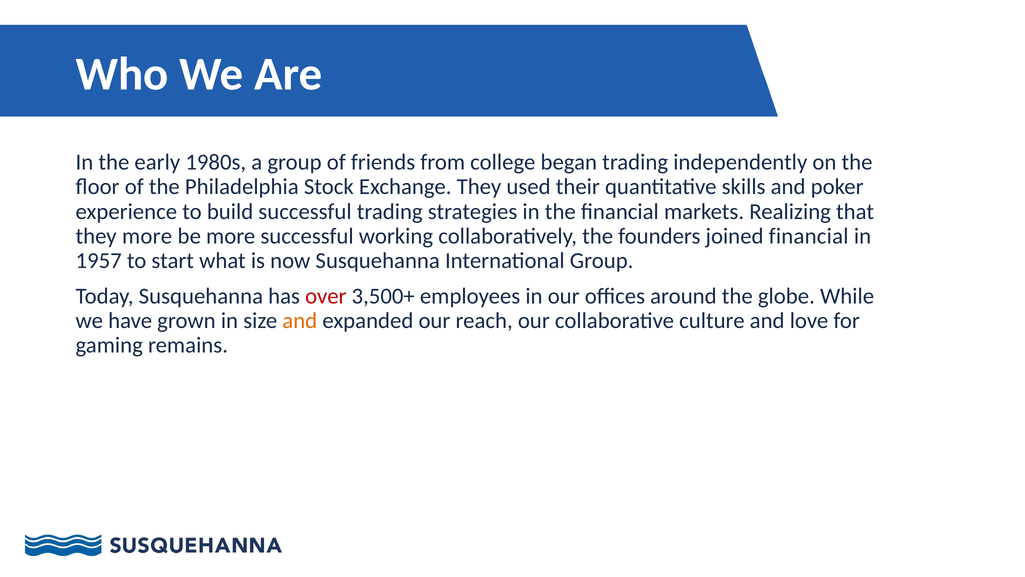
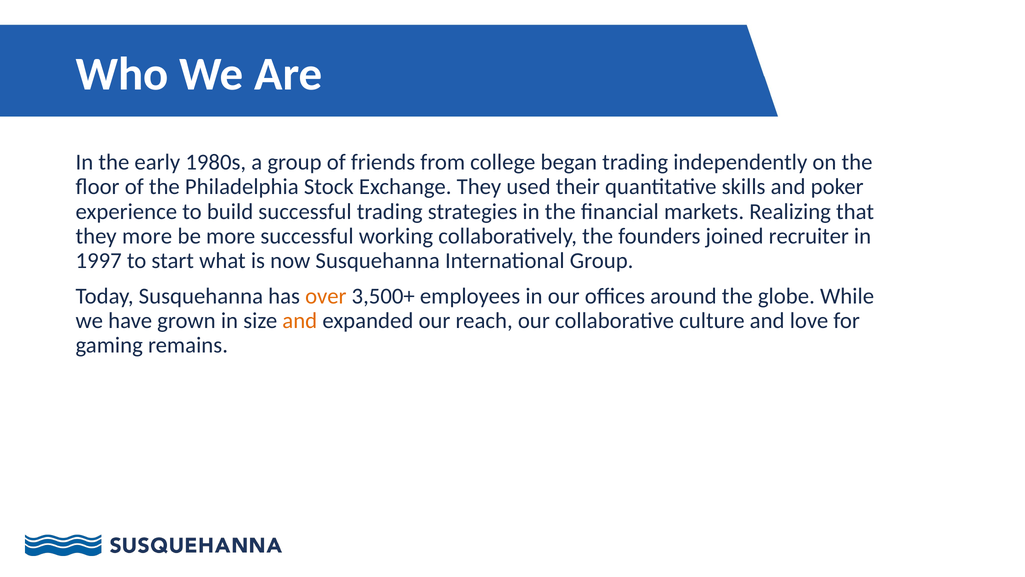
joined financial: financial -> recruiter (809, 236)
1957: 1957 -> 1997 (99, 261)
over colour: red -> orange (326, 296)
